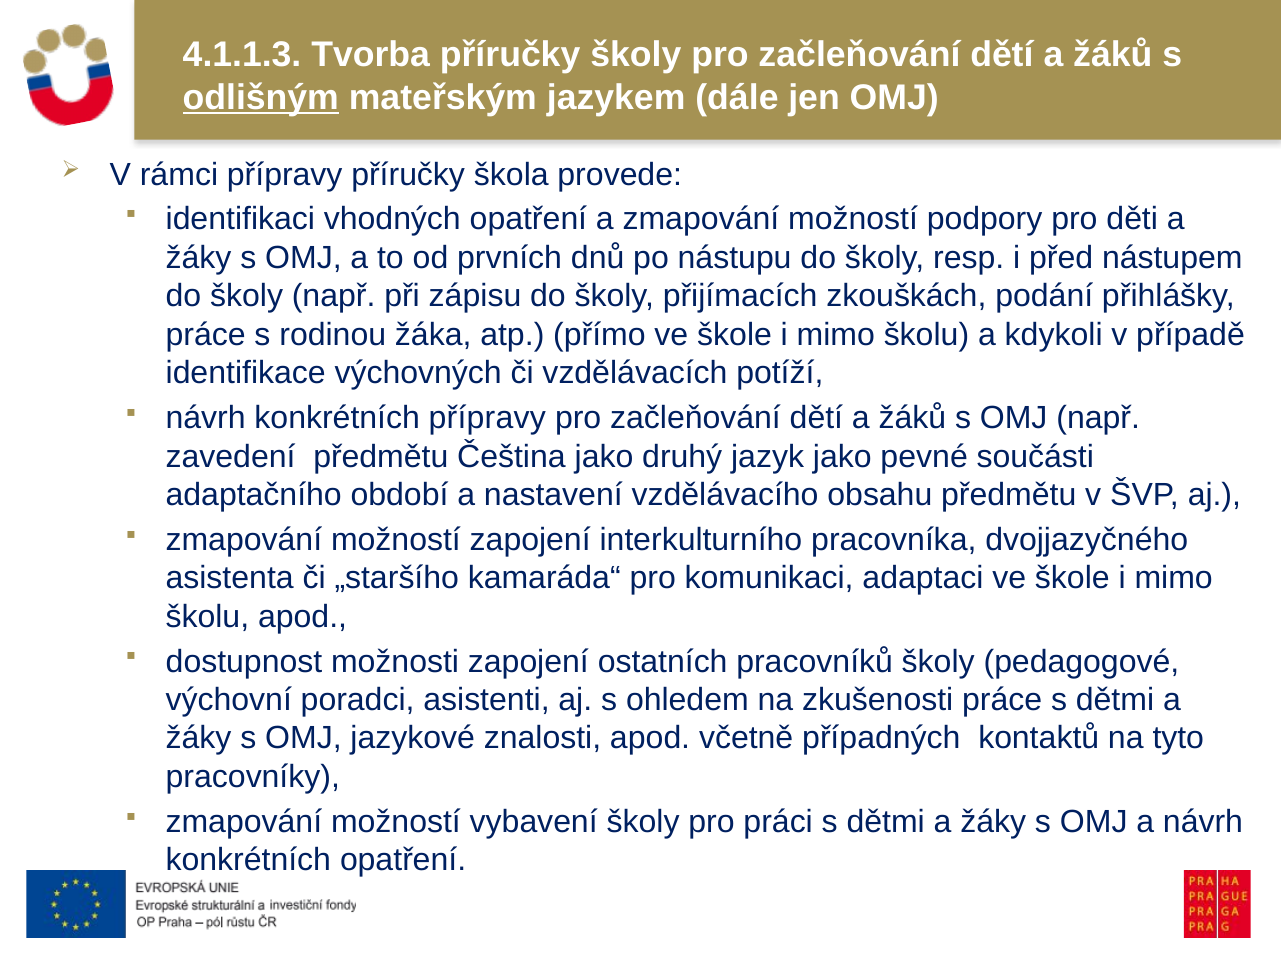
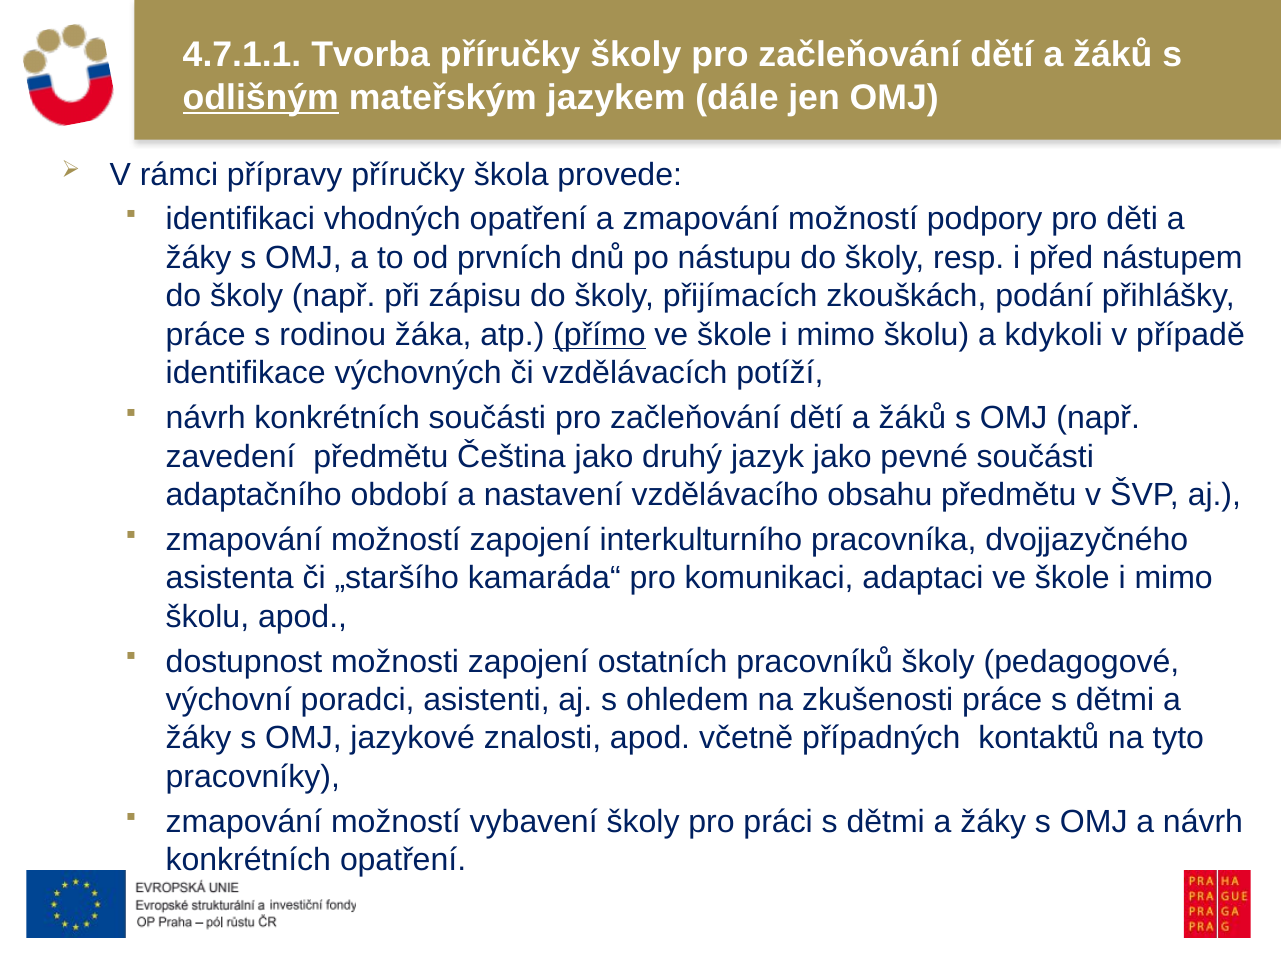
4.1.1.3: 4.1.1.3 -> 4.7.1.1 (242, 55)
přímo underline: none -> present (599, 335)
konkrétních přípravy: přípravy -> součásti (487, 418)
